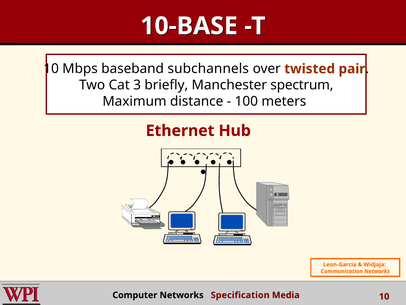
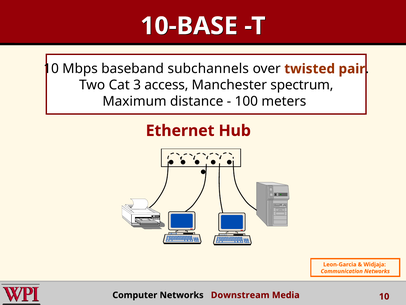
briefly: briefly -> access (166, 85)
Specification: Specification -> Downstream (240, 295)
